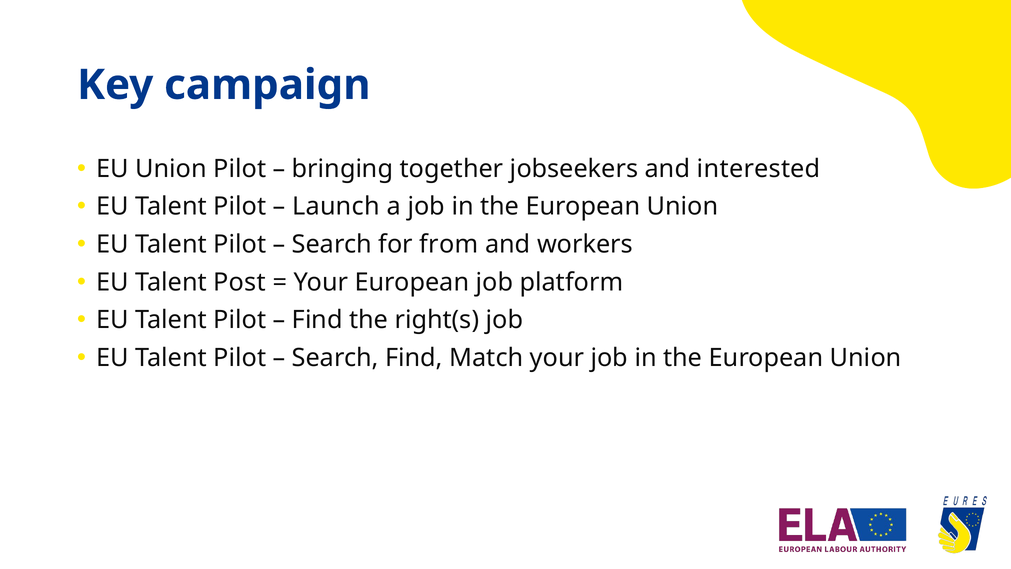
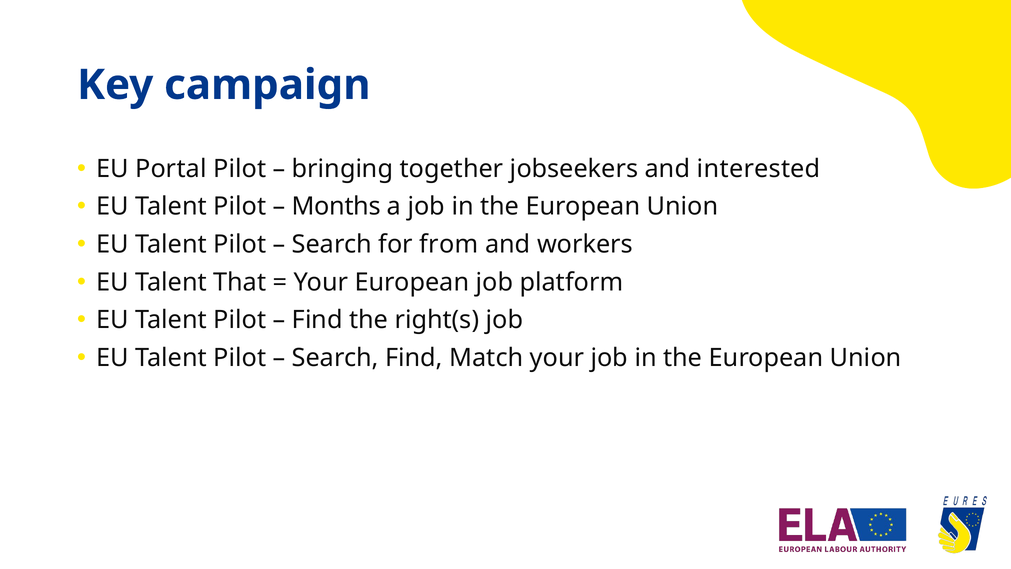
EU Union: Union -> Portal (171, 169)
Launch: Launch -> Months (336, 207)
Post: Post -> That (240, 282)
